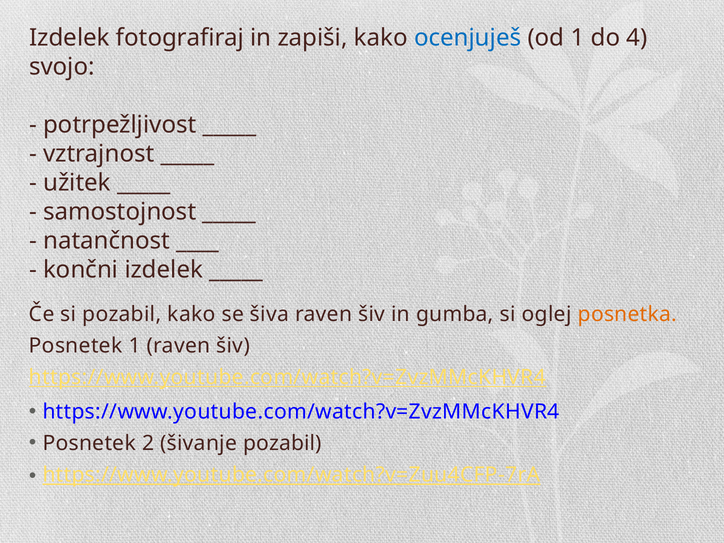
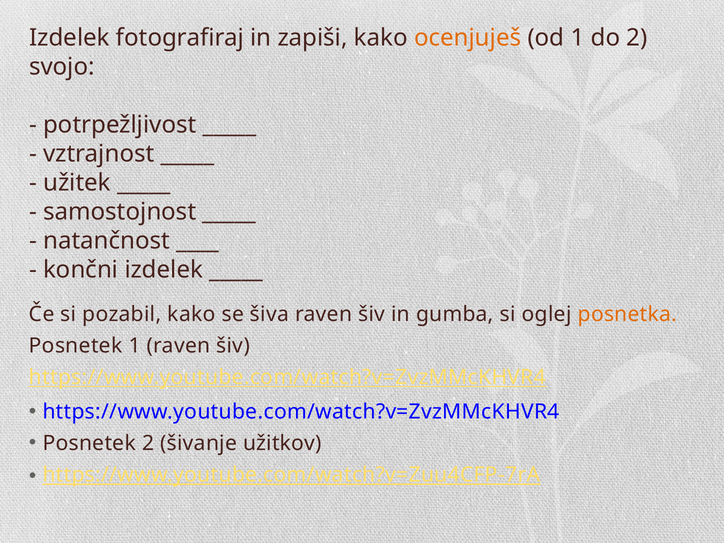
ocenjuješ colour: blue -> orange (468, 38)
do 4: 4 -> 2 (637, 38)
šivanje pozabil: pozabil -> užitkov (282, 443)
